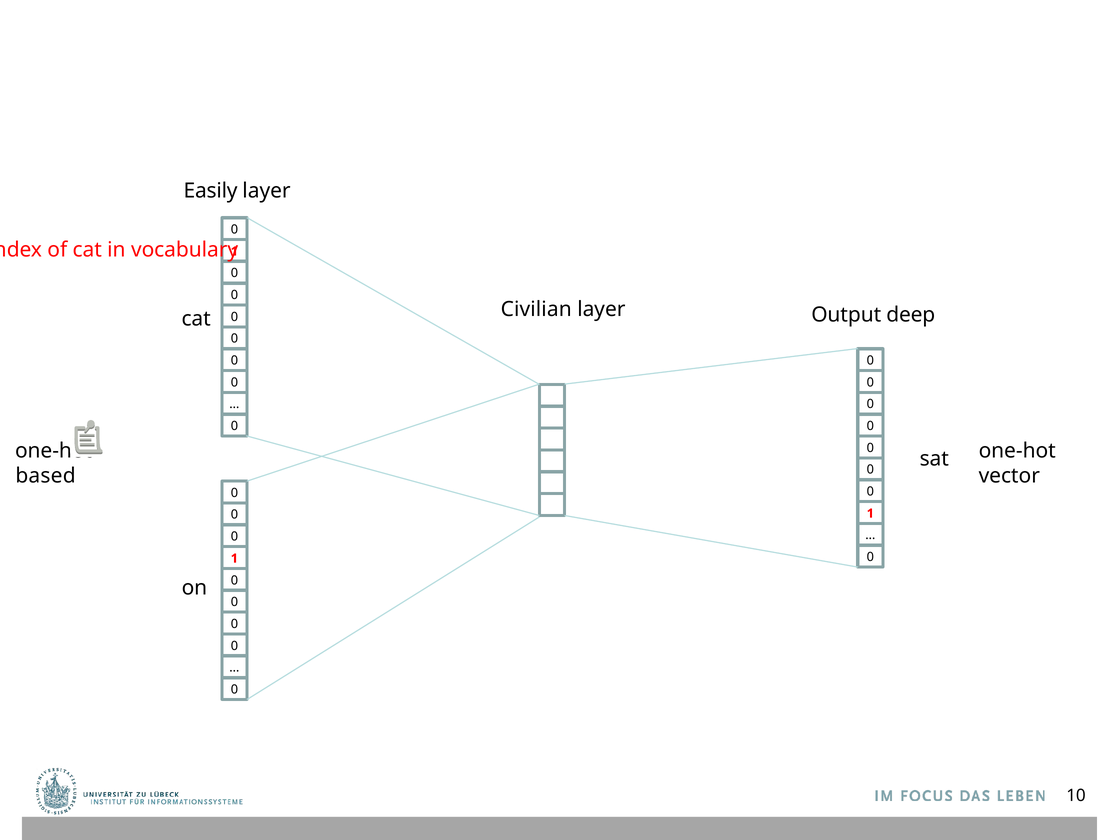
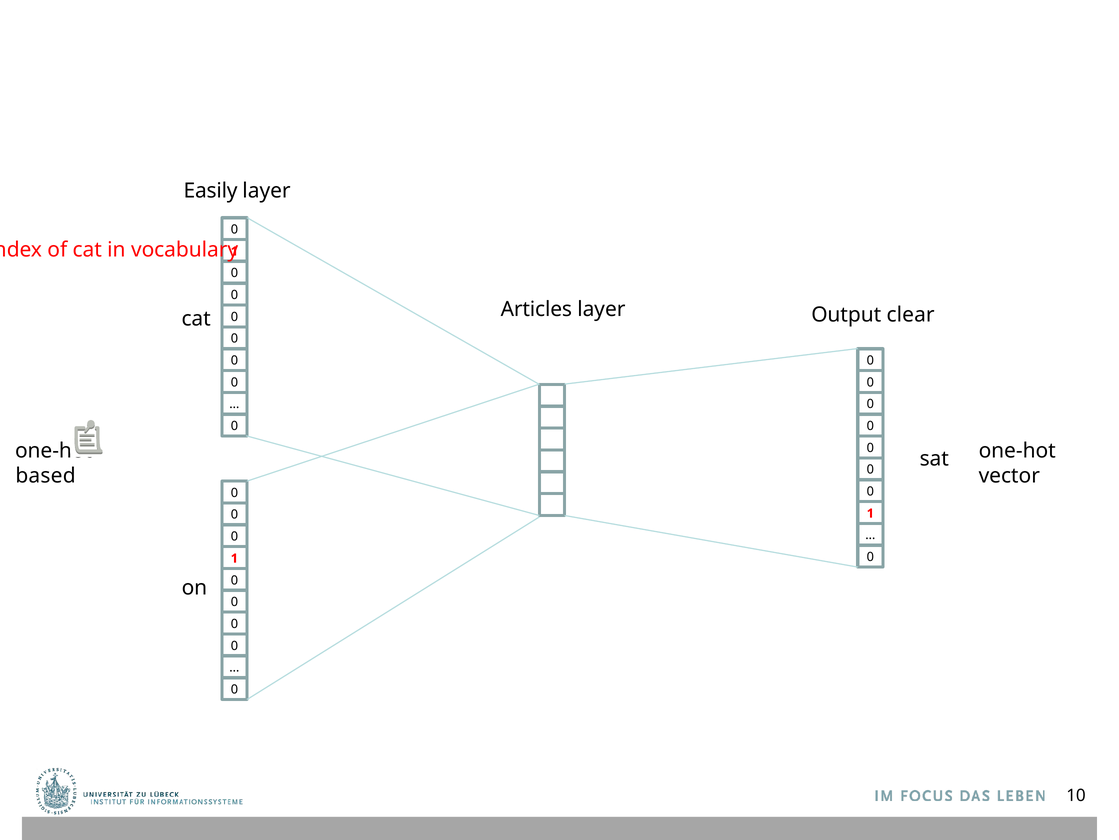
Civilian: Civilian -> Articles (536, 309)
deep: deep -> clear (911, 315)
